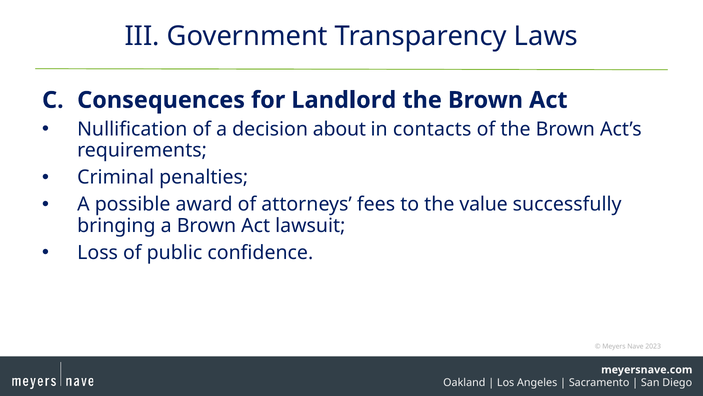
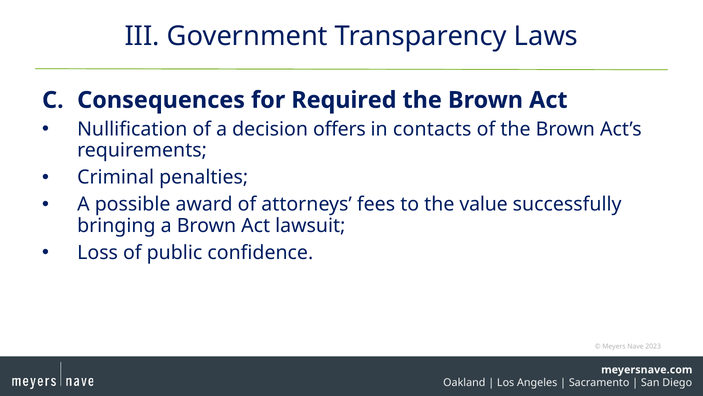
Landlord: Landlord -> Required (344, 100)
about: about -> offers (339, 129)
